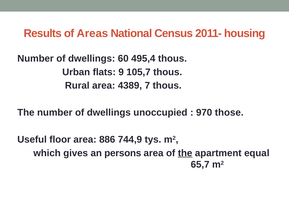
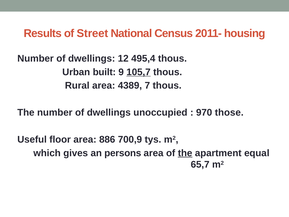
Areas: Areas -> Street (92, 33)
60: 60 -> 12 (123, 58)
flats: flats -> built (104, 72)
105,7 underline: none -> present (139, 72)
744,9: 744,9 -> 700,9 (130, 139)
